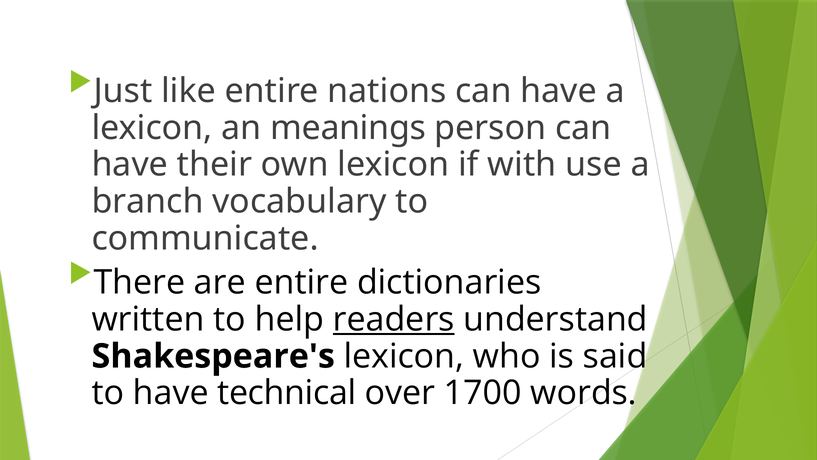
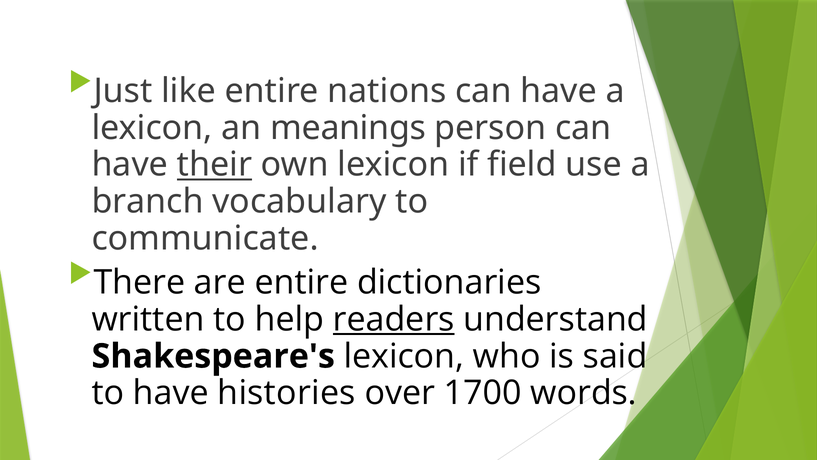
their underline: none -> present (214, 165)
with: with -> field (522, 165)
technical: technical -> histories (287, 393)
